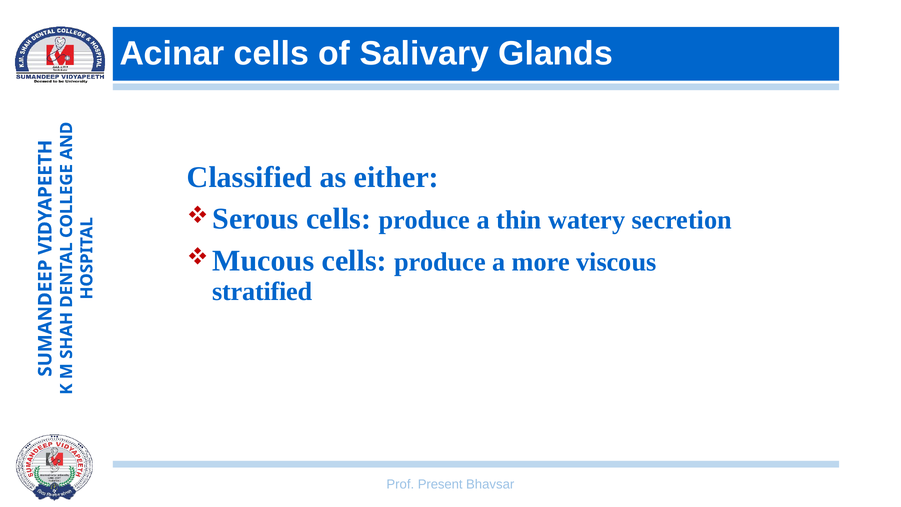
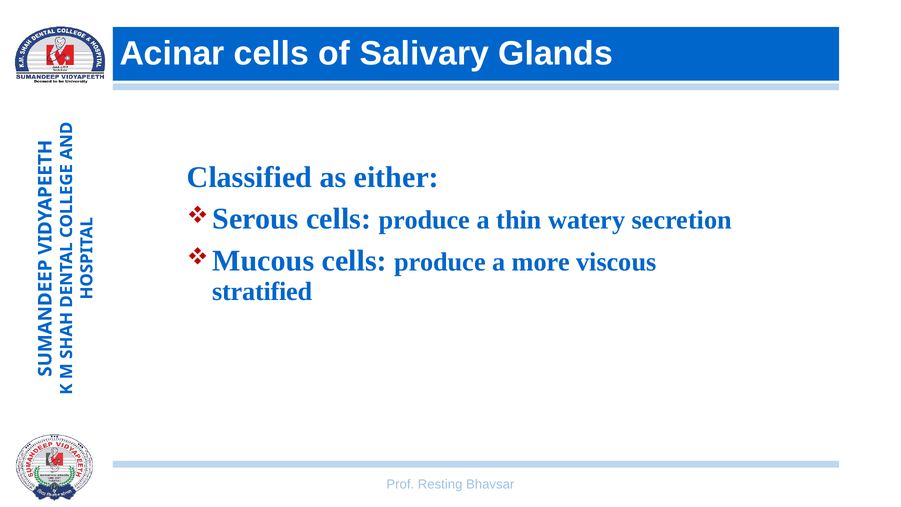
Present: Present -> Resting (440, 484)
